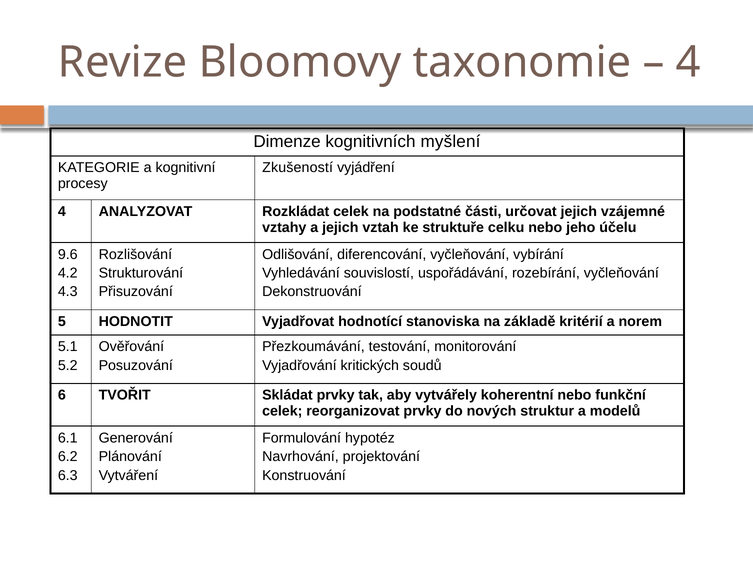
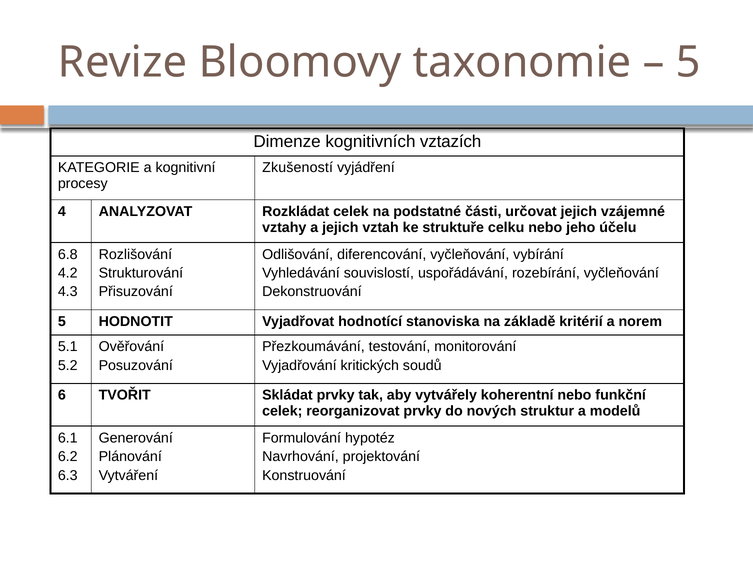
4: 4 -> 5 (688, 62)
myšlení: myšlení -> vztazích (451, 142)
9.6: 9.6 -> 6.8 (68, 254)
